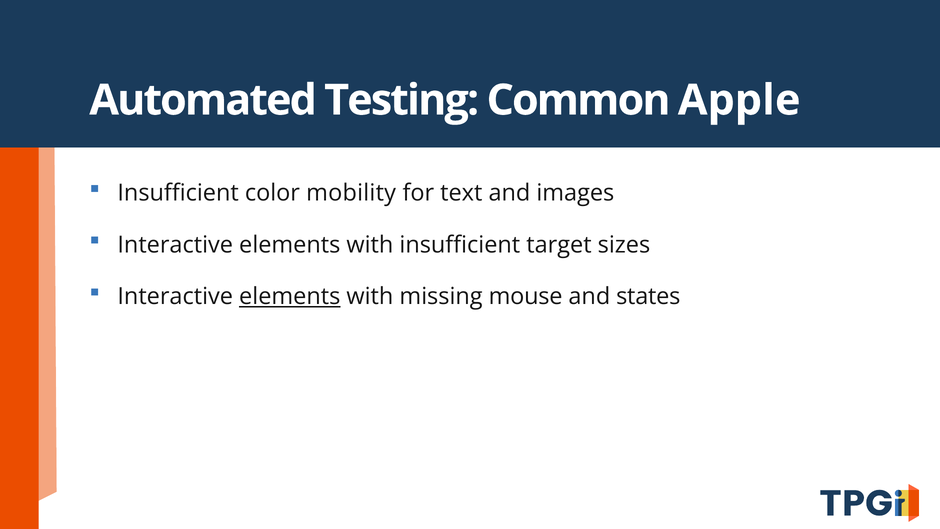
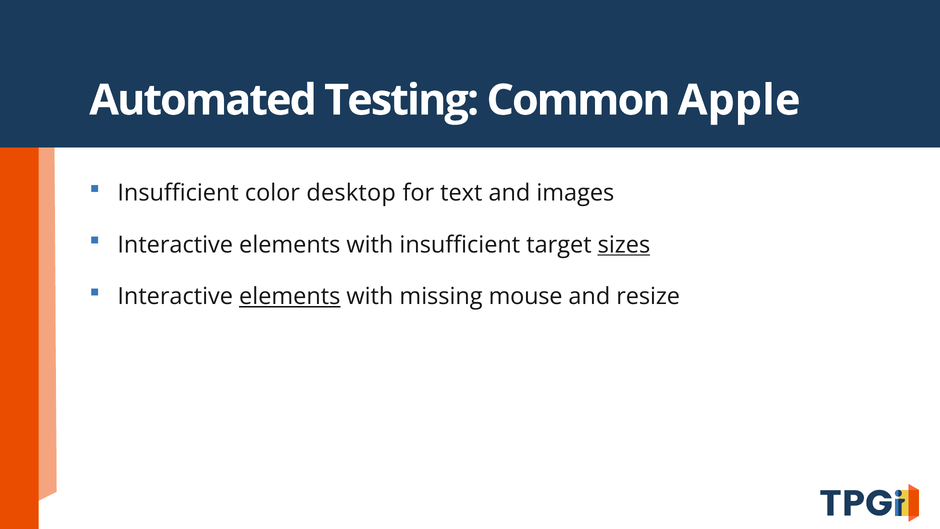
mobility: mobility -> desktop (351, 193)
sizes underline: none -> present (624, 245)
states: states -> resize (648, 296)
